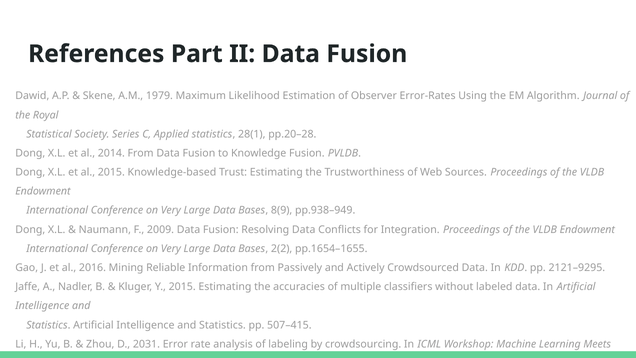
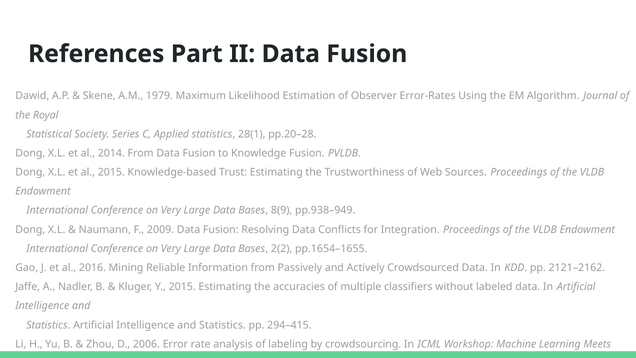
2121–9295: 2121–9295 -> 2121–2162 (577, 268)
507–415: 507–415 -> 294–415 (289, 325)
2031: 2031 -> 2006 (146, 344)
